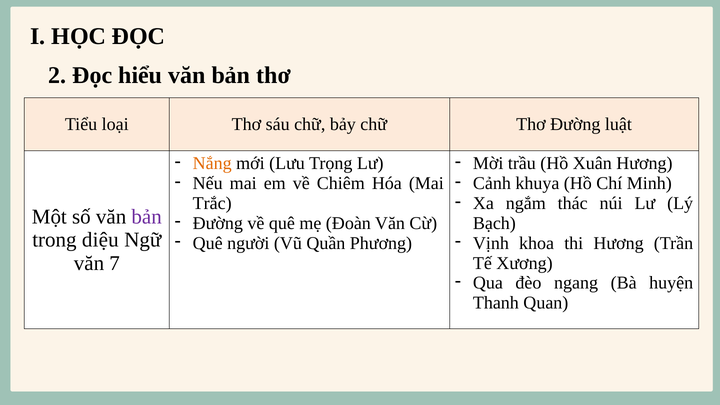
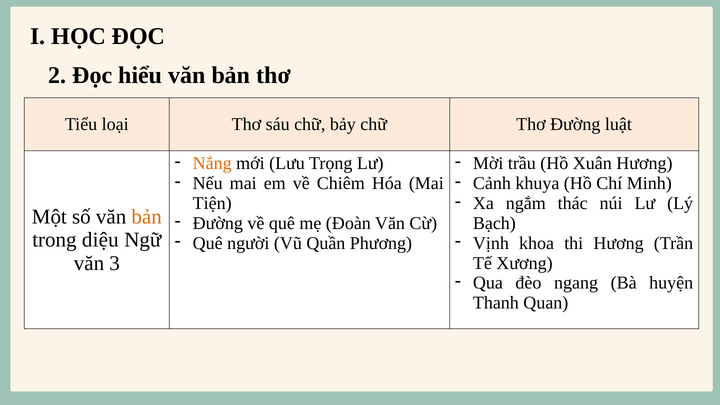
Trắc: Trắc -> Tiện (212, 203)
bản colour: purple -> orange (147, 217)
7: 7 -> 3 (115, 263)
